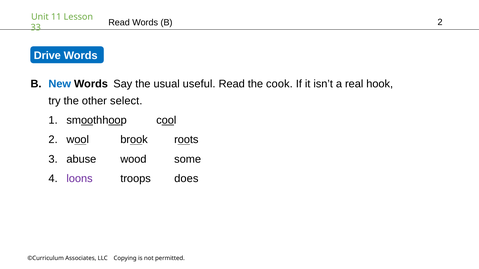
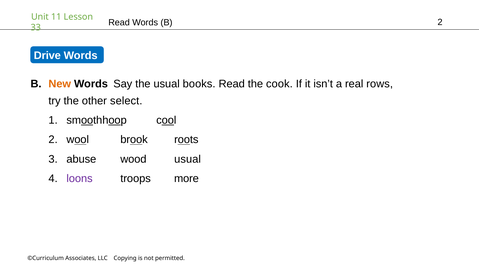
New colour: blue -> orange (60, 84)
useful: useful -> books (199, 84)
hook: hook -> rows (380, 84)
wood some: some -> usual (188, 159)
does: does -> more (186, 179)
